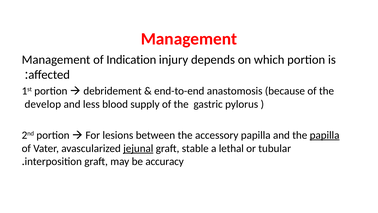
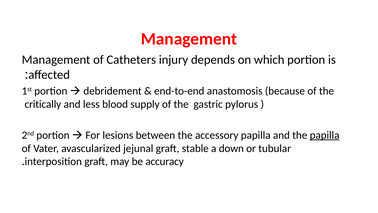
Indication: Indication -> Catheters (131, 59)
develop: develop -> critically (43, 104)
jejunal underline: present -> none (138, 148)
lethal: lethal -> down (231, 148)
